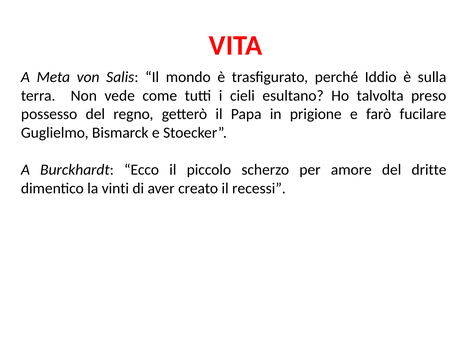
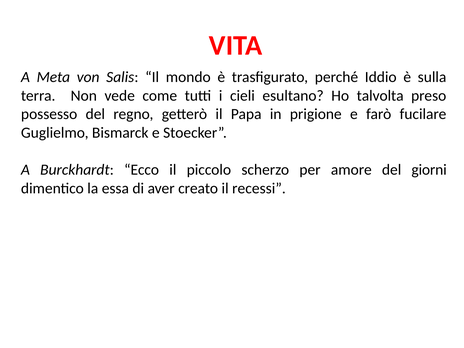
dritte: dritte -> giorni (429, 170)
vinti: vinti -> essa (115, 188)
